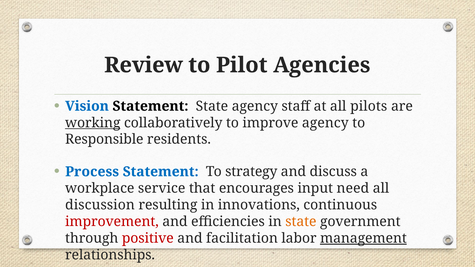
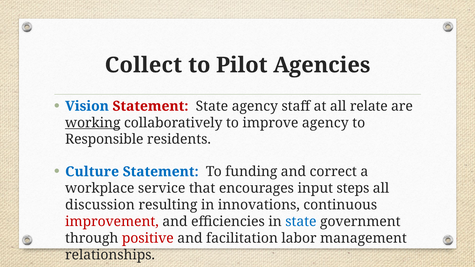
Review: Review -> Collect (143, 65)
Statement colour: black -> red (150, 106)
pilots: pilots -> relate (369, 106)
Process: Process -> Culture (92, 172)
strategy: strategy -> funding (251, 172)
discuss: discuss -> correct (333, 172)
need: need -> steps (353, 188)
state colour: orange -> blue (301, 222)
management underline: present -> none (363, 238)
